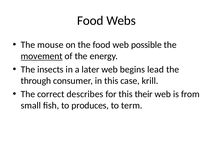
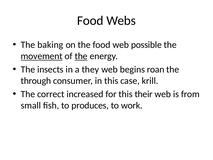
mouse: mouse -> baking (50, 45)
the underline: none -> present (81, 56)
later: later -> they (90, 69)
lead: lead -> roan (156, 69)
describes: describes -> increased (85, 94)
term: term -> work (132, 105)
